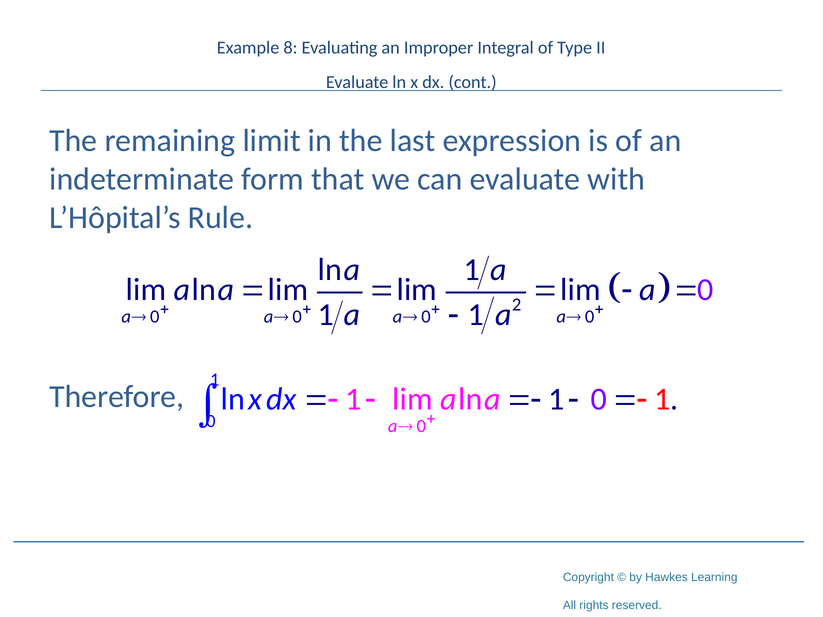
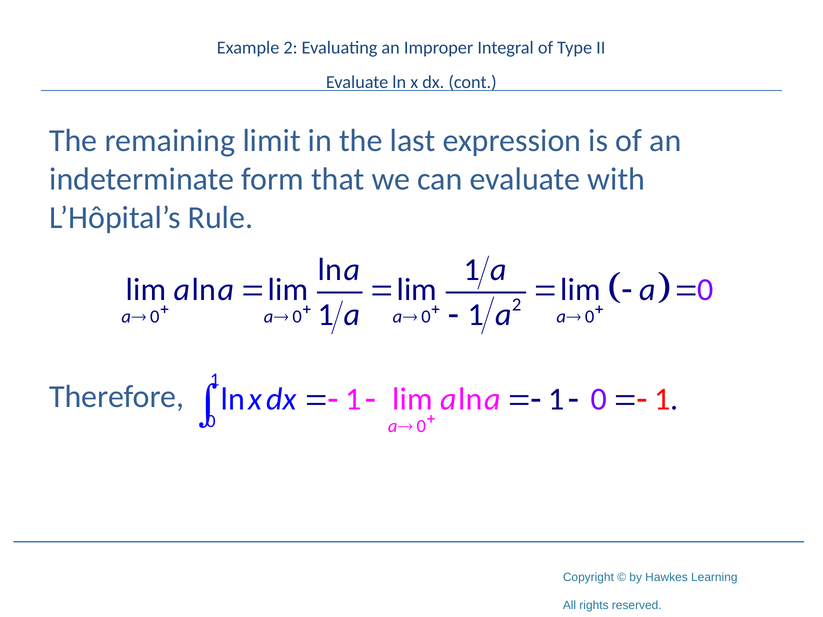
Example 8: 8 -> 2 (290, 48)
